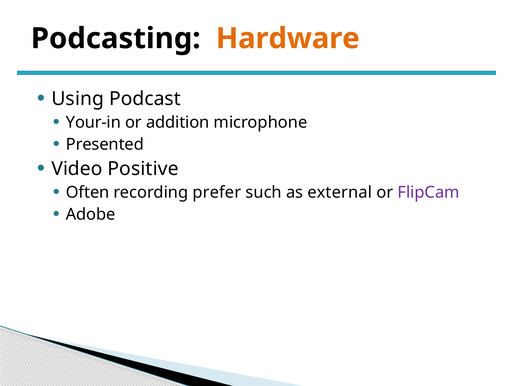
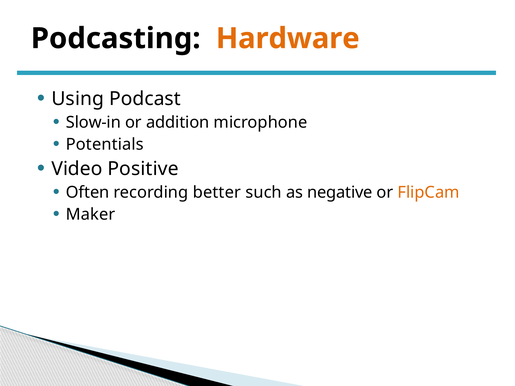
Your-in: Your-in -> Slow-in (93, 122)
Presented: Presented -> Potentials (105, 145)
prefer: prefer -> better (217, 193)
external: external -> negative (340, 193)
FlipCam colour: purple -> orange (429, 193)
Adobe: Adobe -> Maker (91, 215)
